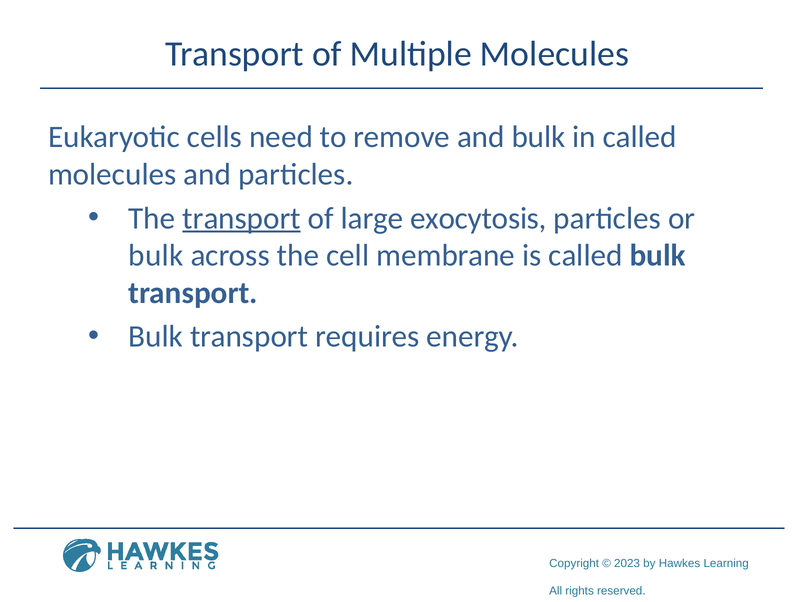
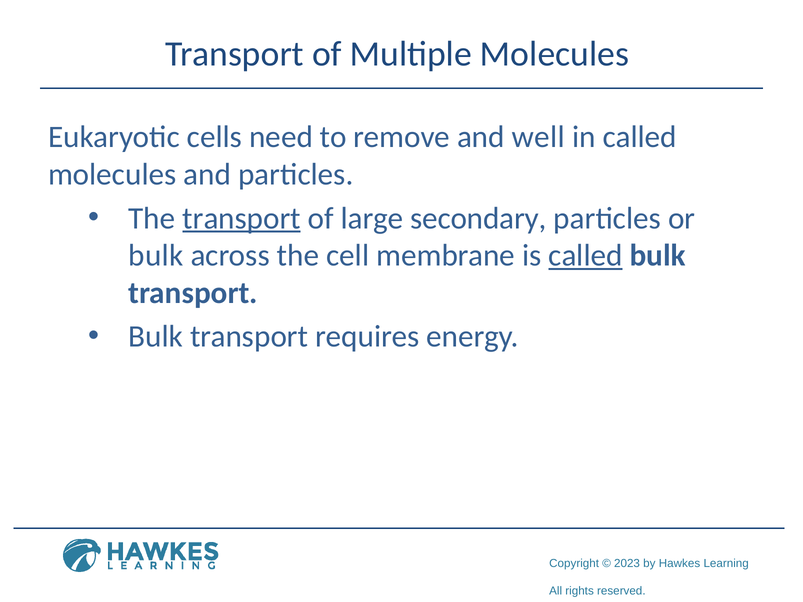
and bulk: bulk -> well (538, 137)
exocytosis: exocytosis -> secondary (478, 218)
called underline: none -> present (585, 256)
